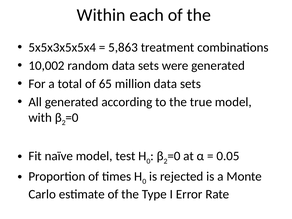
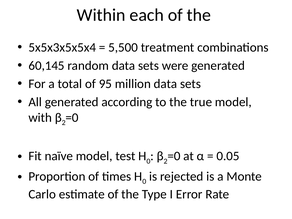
5,863: 5,863 -> 5,500 (123, 48)
10,002: 10,002 -> 60,145 (47, 66)
65: 65 -> 95 (105, 84)
